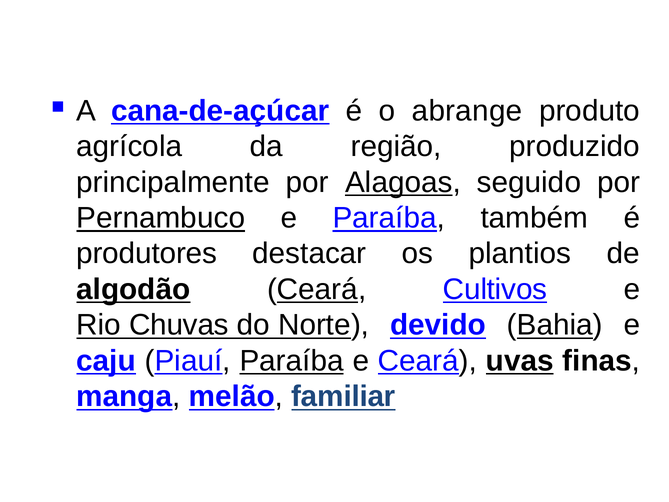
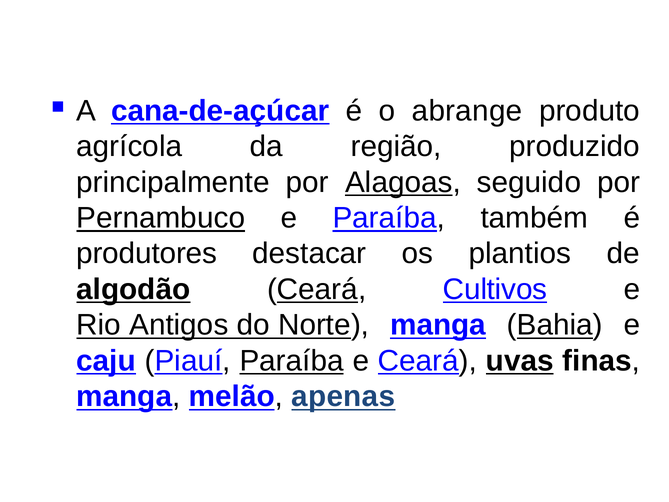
Chuvas: Chuvas -> Antigos (179, 325)
Norte devido: devido -> manga (438, 325)
familiar: familiar -> apenas (343, 396)
